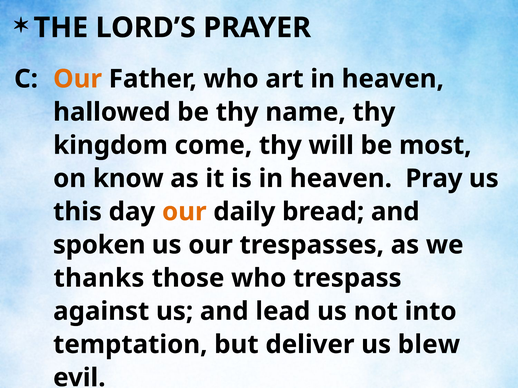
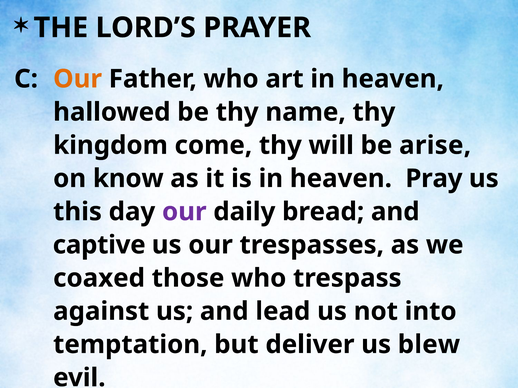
most: most -> arise (435, 145)
our colour: orange -> purple (184, 212)
spoken: spoken -> captive (99, 245)
thanks: thanks -> coaxed (99, 278)
